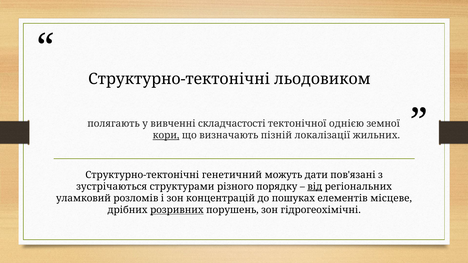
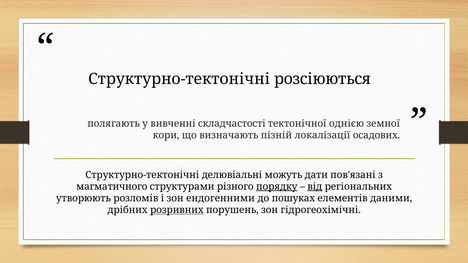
льодовиком: льодовиком -> розсіюються (322, 79)
кори underline: present -> none (166, 135)
жильних: жильних -> осадових (376, 135)
генетичний: генетичний -> делювіальні (232, 175)
зустрічаються: зустрічаються -> магматичного (112, 187)
порядку underline: none -> present (277, 187)
уламковий: уламковий -> утворюють (83, 198)
концентрацій: концентрацій -> ендогенними (220, 198)
місцеве: місцеве -> даними (391, 198)
